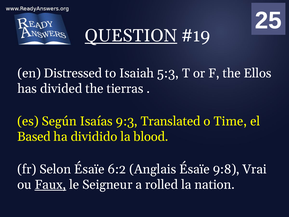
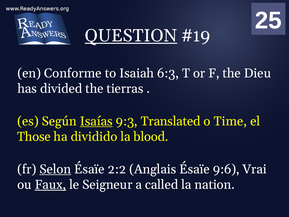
Distressed: Distressed -> Conforme (73, 73)
5:3: 5:3 -> 6:3 (168, 73)
Ellos: Ellos -> Dieu (257, 73)
Isaías underline: none -> present (96, 121)
Based: Based -> Those (34, 136)
Selon underline: none -> present (55, 169)
6:2: 6:2 -> 2:2 (117, 169)
9:8: 9:8 -> 9:6 (226, 169)
rolled: rolled -> called (162, 184)
